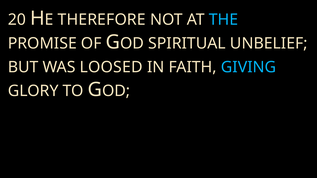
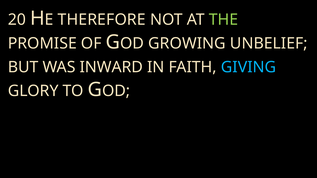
THE colour: light blue -> light green (223, 20)
SPIRITUAL: SPIRITUAL -> GROWING (187, 43)
LOOSED: LOOSED -> INWARD (111, 67)
